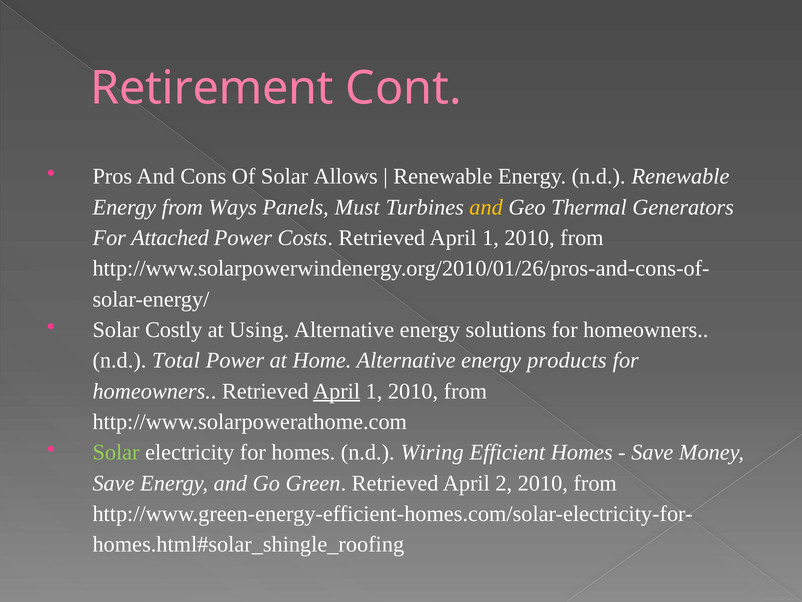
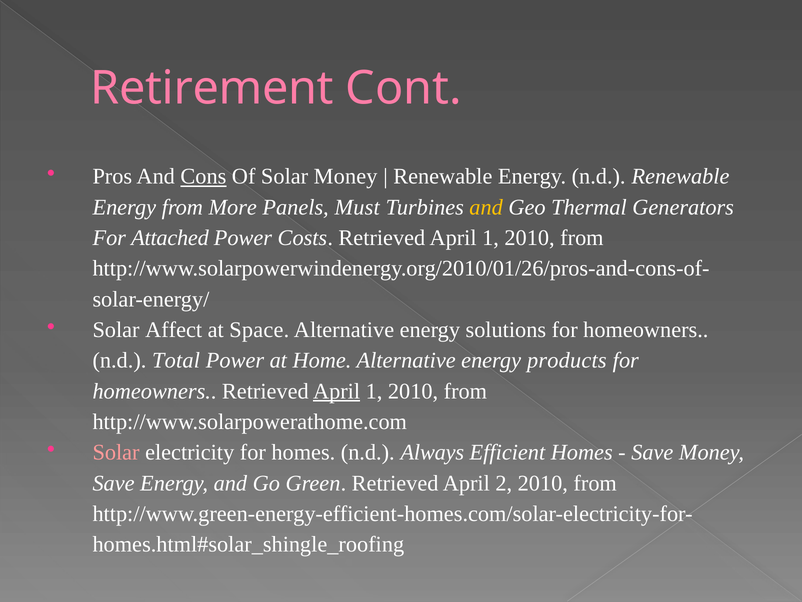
Cons underline: none -> present (203, 176)
Solar Allows: Allows -> Money (346, 176)
Ways: Ways -> More (233, 207)
Costly: Costly -> Affect (174, 330)
Using: Using -> Space (259, 330)
Solar colour: light green -> pink (116, 452)
Wiring: Wiring -> Always (432, 452)
